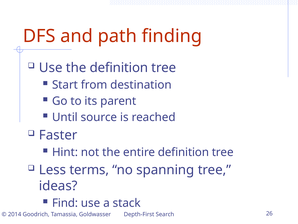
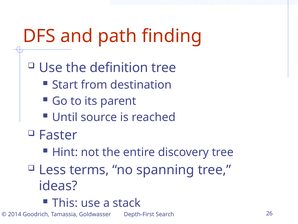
entire definition: definition -> discovery (183, 152)
Find: Find -> This (65, 203)
